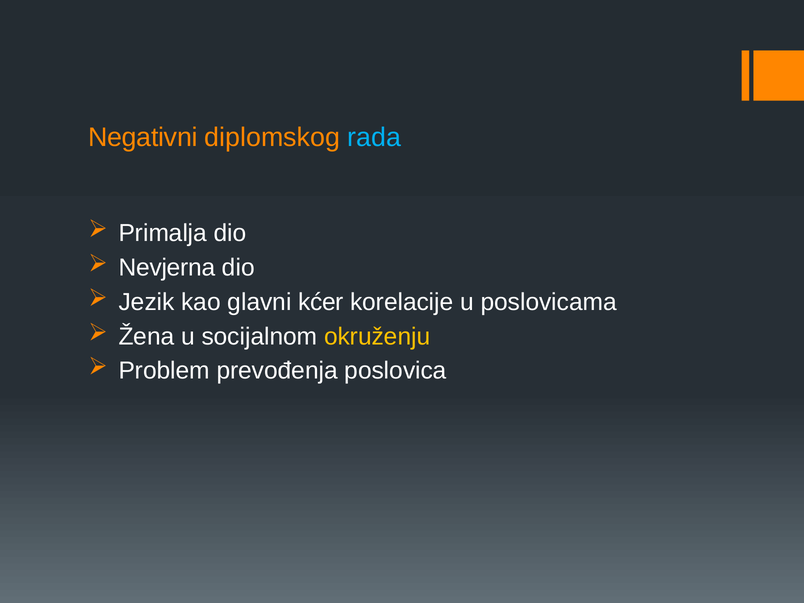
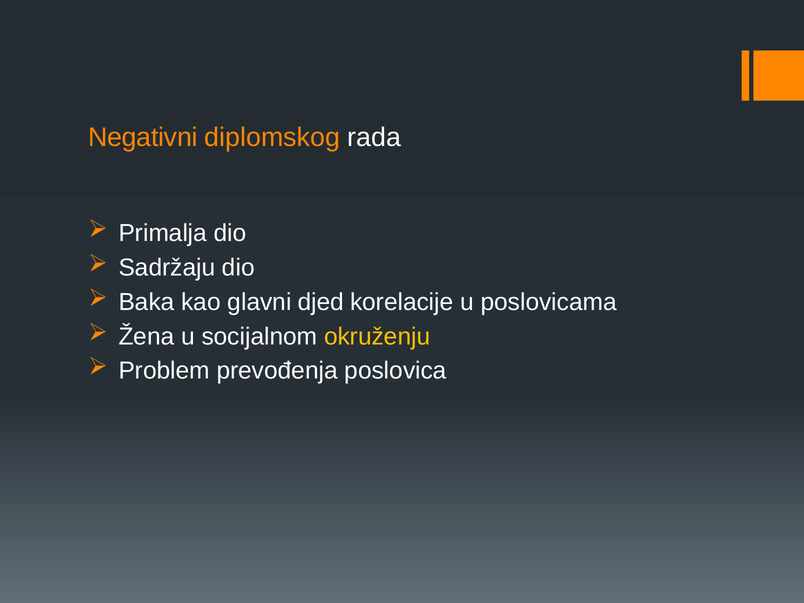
rada colour: light blue -> white (374, 138)
Nevjerna: Nevjerna -> Sadržaju (167, 268)
Jezik: Jezik -> Baka (147, 302)
kćer: kćer -> djed (321, 302)
